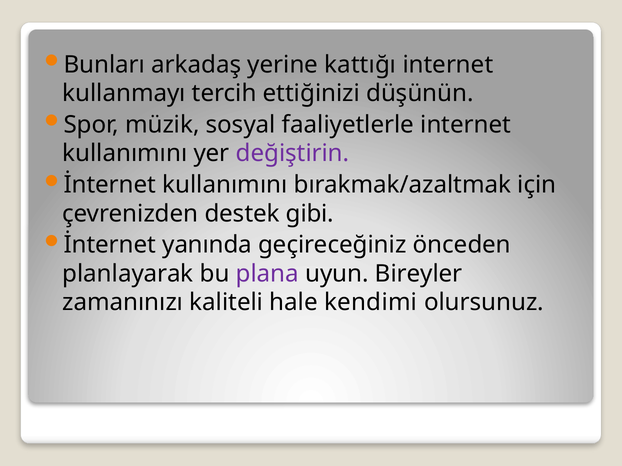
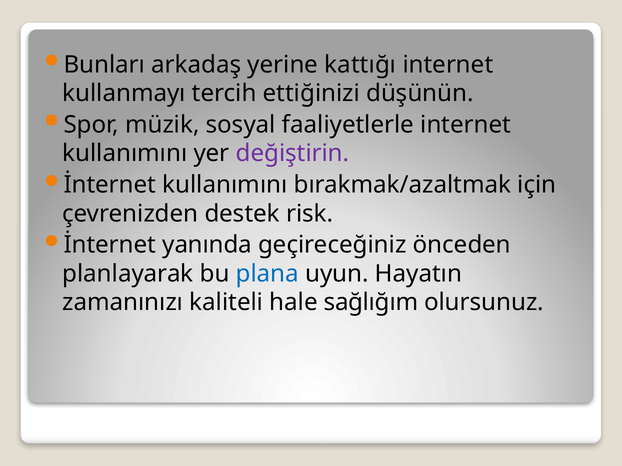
gibi: gibi -> risk (310, 214)
plana colour: purple -> blue (267, 274)
Bireyler: Bireyler -> Hayatın (419, 274)
kendimi: kendimi -> sağlığım (371, 303)
